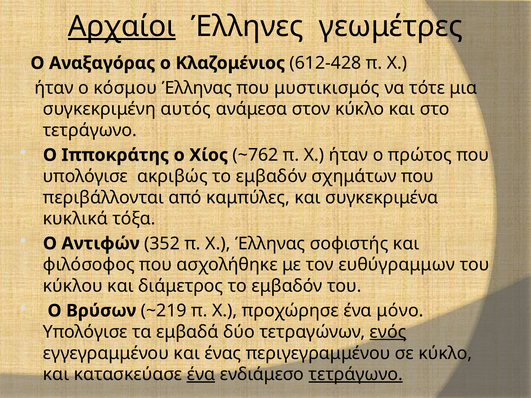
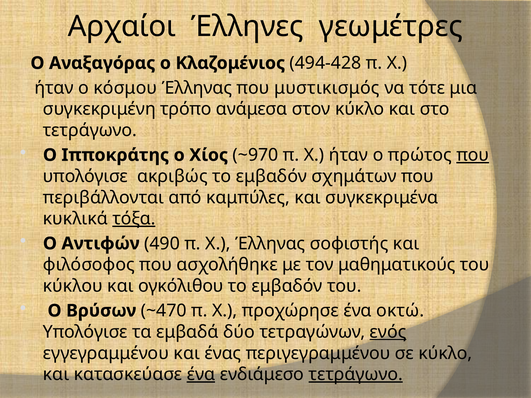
Αρχαίοι underline: present -> none (122, 26)
612-428: 612-428 -> 494-428 (325, 63)
αυτός: αυτός -> τρόπο (186, 109)
~762: ~762 -> ~970 (256, 155)
που underline: none -> present (473, 155)
τόξα underline: none -> present (134, 219)
352: 352 -> 490 (162, 244)
ευθύγραμμων: ευθύγραμμων -> μαθηματικούς (397, 265)
διάμετρος: διάμετρος -> ογκόλιθου (181, 286)
~219: ~219 -> ~470 (164, 311)
μόνο: μόνο -> οκτώ (400, 311)
